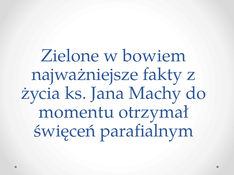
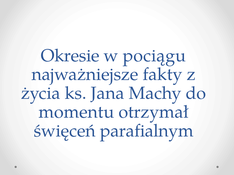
Zielone: Zielone -> Okresie (70, 56)
bowiem: bowiem -> pociągu (154, 56)
